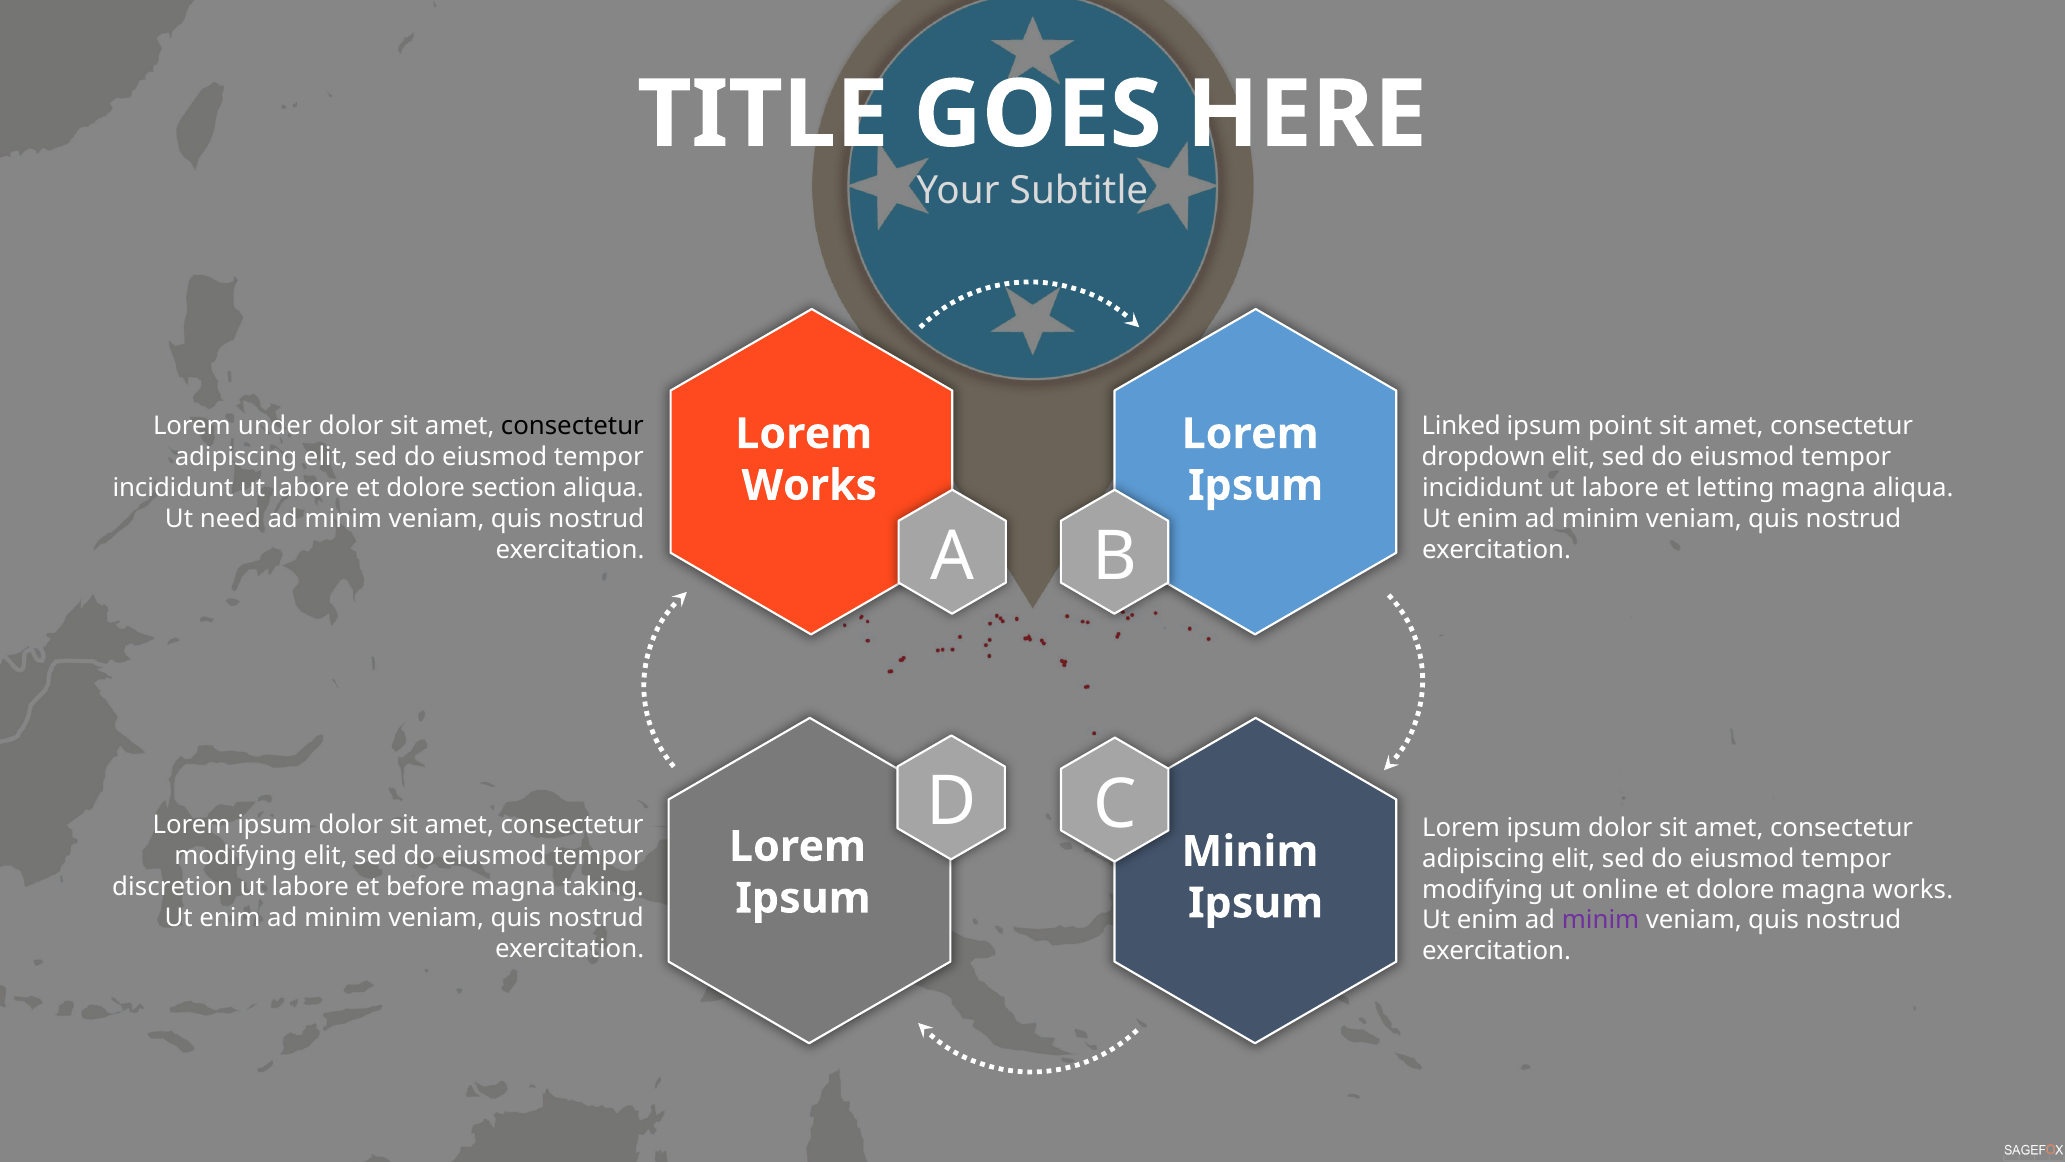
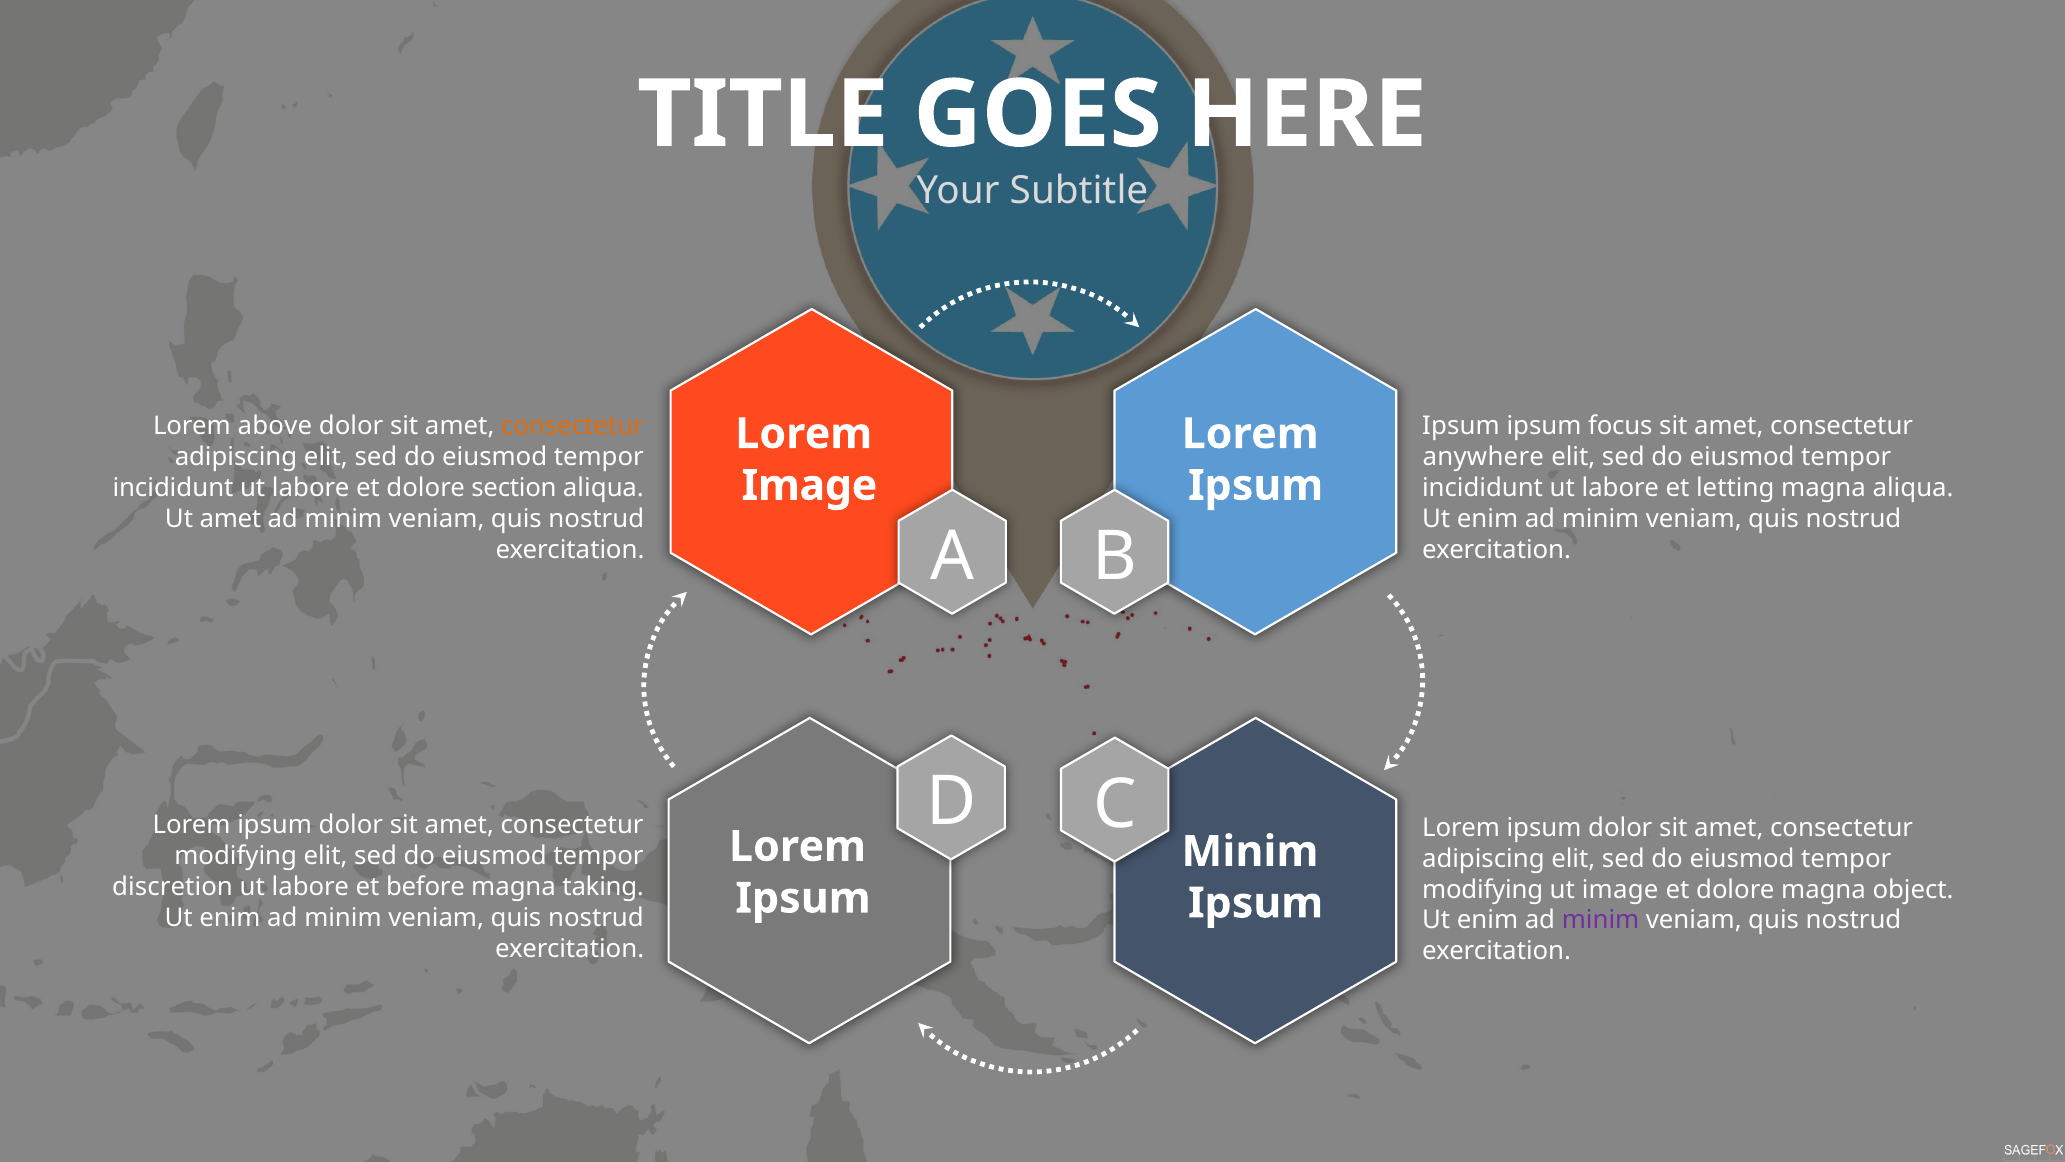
under: under -> above (275, 426)
consectetur colour: black -> orange (572, 426)
Linked: Linked -> Ipsum (1461, 426)
point: point -> focus (1620, 426)
dropdown: dropdown -> anywhere (1483, 457)
Works: Works -> Image (809, 485)
Ut need: need -> amet (230, 519)
ut online: online -> image (1620, 889)
magna works: works -> object (1913, 889)
